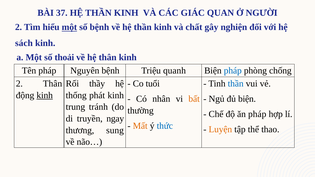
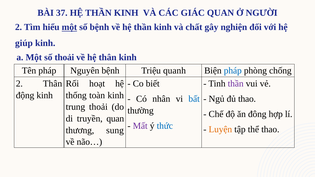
sách: sách -> giúp (24, 43)
thầy: thầy -> hoạt (97, 84)
tuổi: tuổi -> biết (153, 84)
thần colour: blue -> purple (236, 84)
kinh underline: present -> none (45, 95)
phát: phát -> toàn (97, 95)
bất colour: orange -> blue (194, 99)
đủ biện: biện -> thao (247, 99)
trung tránh: tránh -> thoải (98, 107)
ăn pháp: pháp -> đông (257, 114)
truyền ngay: ngay -> quan (115, 119)
Mất colour: orange -> purple (140, 126)
